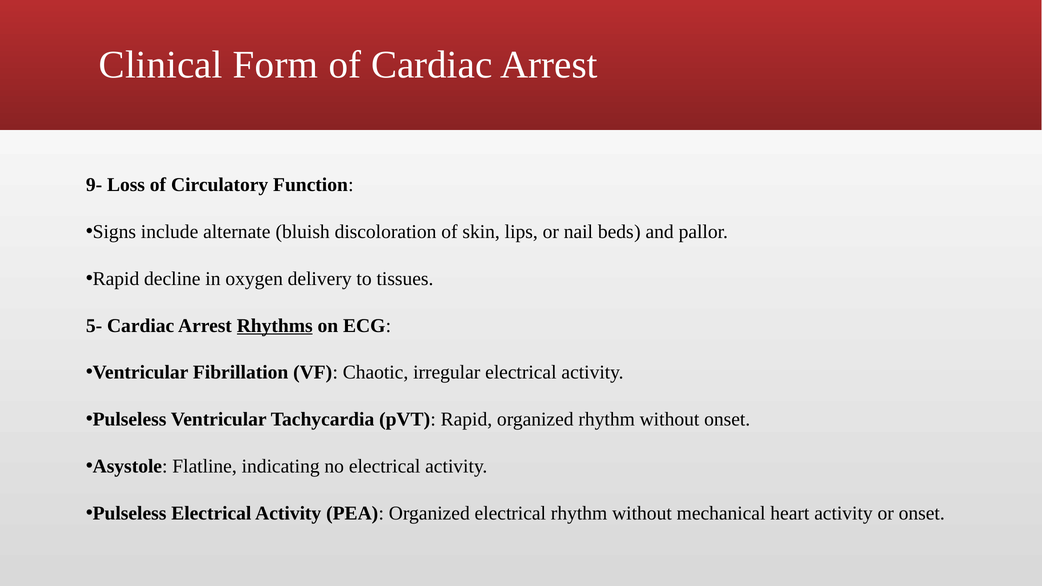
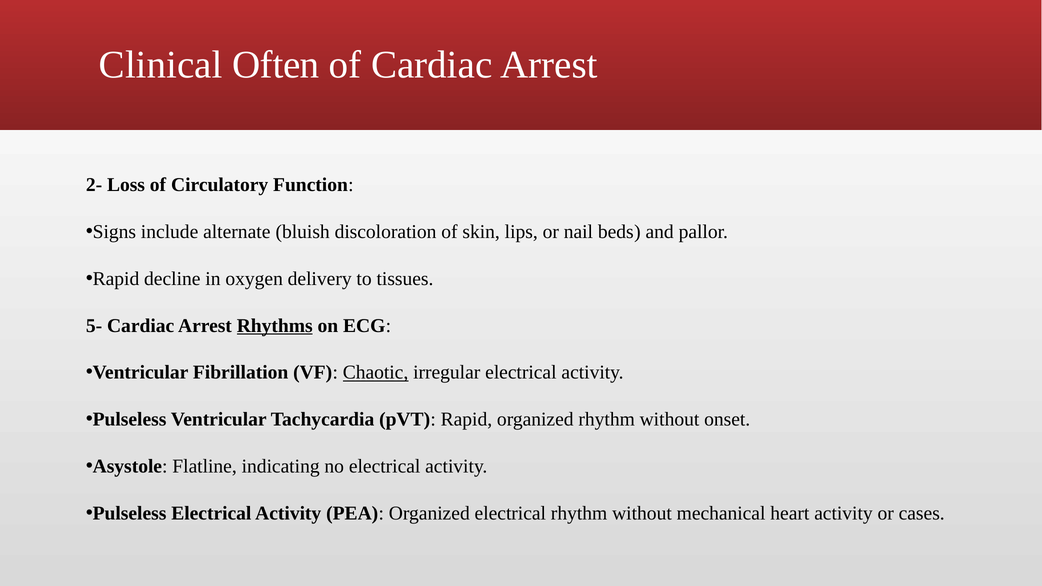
Form: Form -> Often (276, 65)
9-: 9- -> 2- (94, 185)
Chaotic underline: none -> present (376, 373)
or onset: onset -> cases (922, 513)
